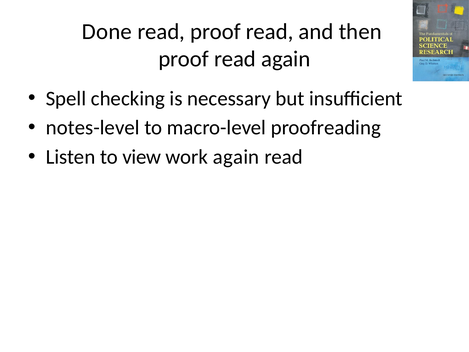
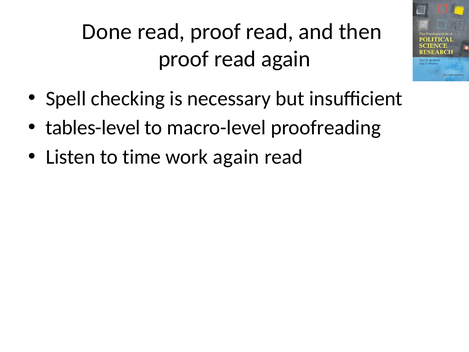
notes-level: notes-level -> tables-level (93, 128)
view: view -> time (142, 157)
